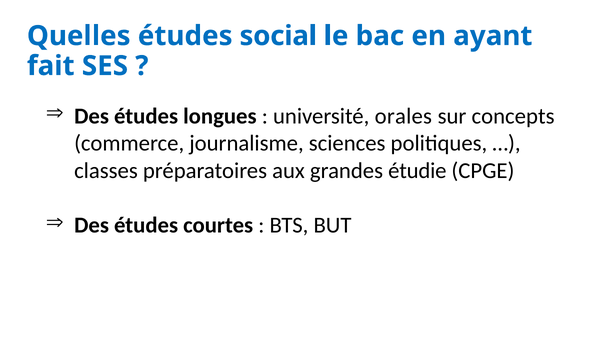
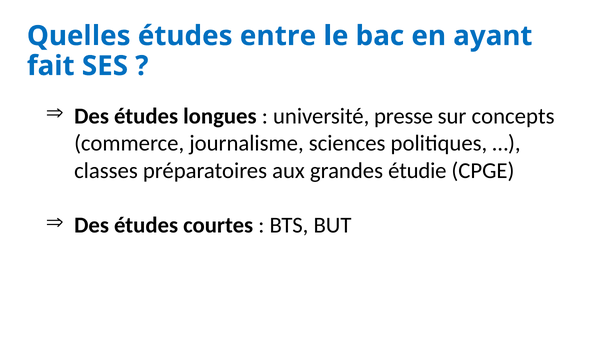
social: social -> entre (278, 36)
orales: orales -> presse (404, 116)
